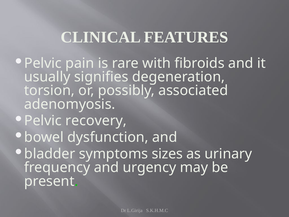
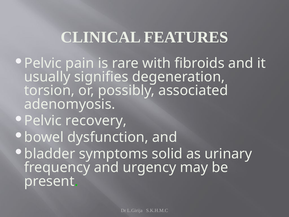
sizes: sizes -> solid (167, 154)
